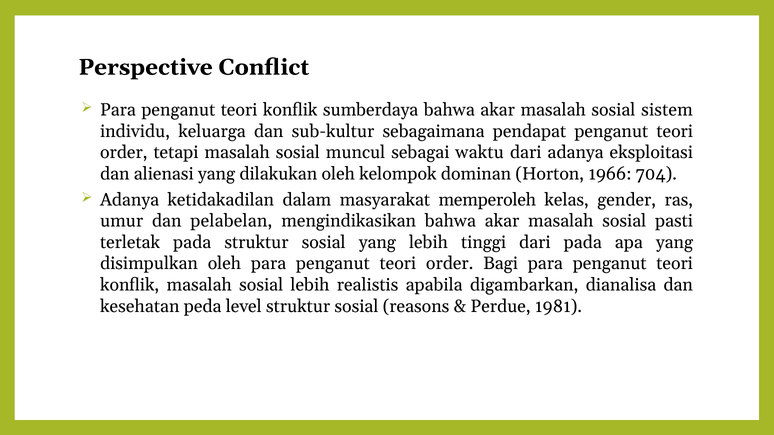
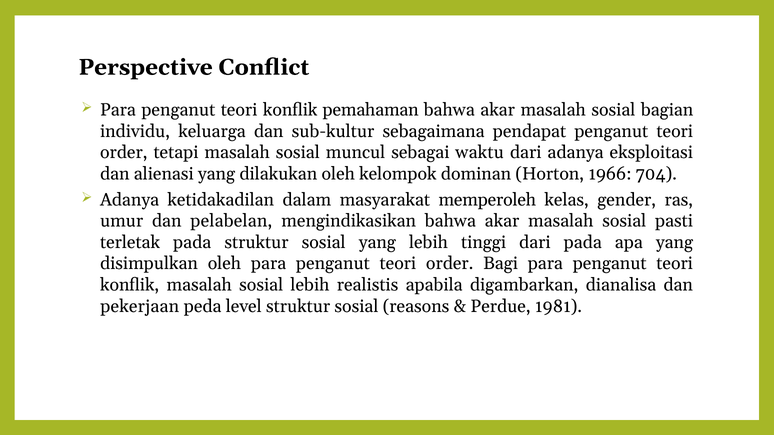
sumberdaya: sumberdaya -> pemahaman (371, 110)
sistem: sistem -> bagian (667, 110)
kesehatan: kesehatan -> pekerjaan (140, 306)
